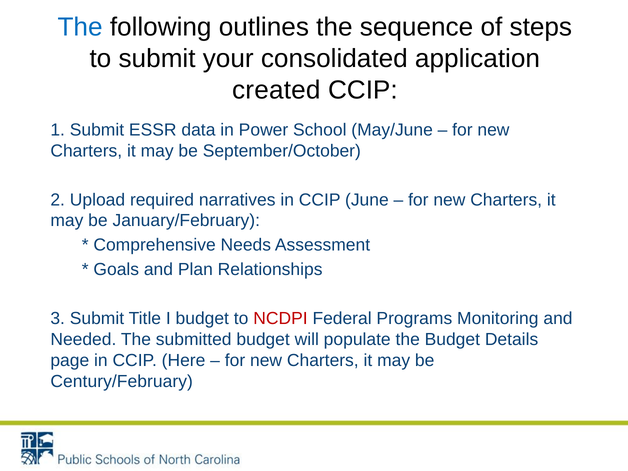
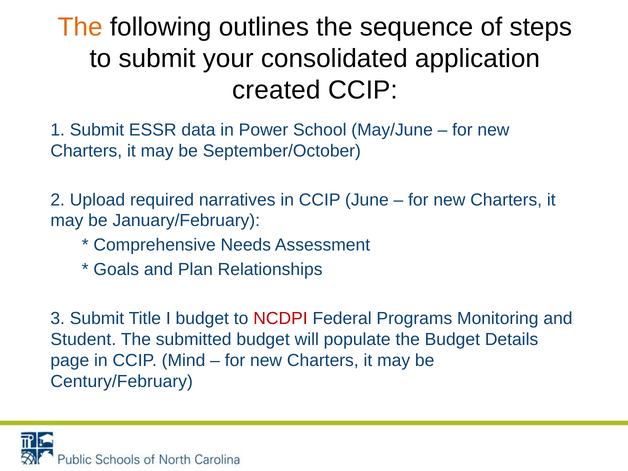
The colour: blue -> orange (80, 27)
Needed: Needed -> Student (83, 339)
Here: Here -> Mind (184, 360)
